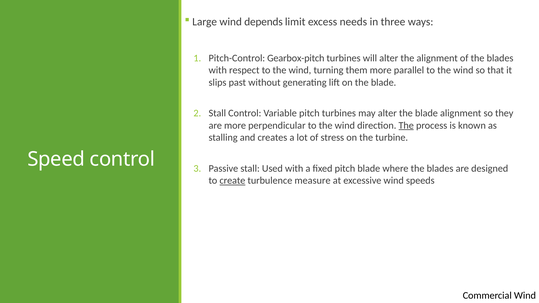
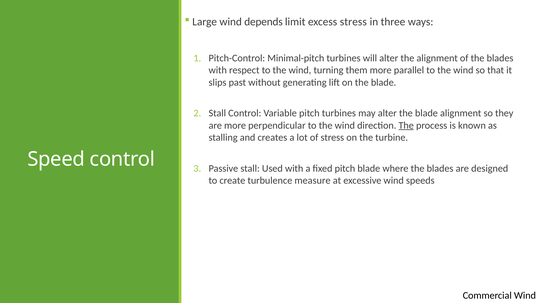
excess needs: needs -> stress (353, 22)
Gearbox-pitch: Gearbox-pitch -> Minimal-pitch (296, 58)
create underline: present -> none (232, 181)
